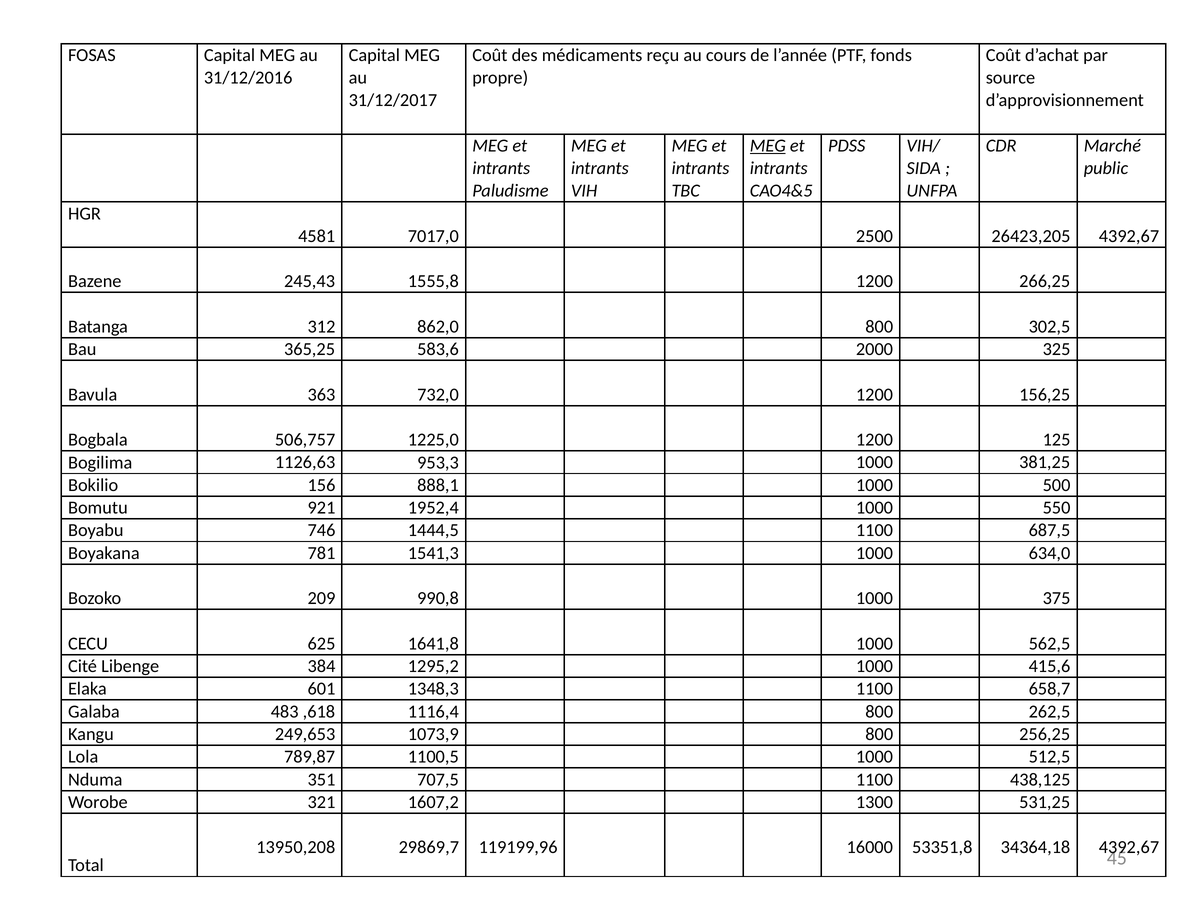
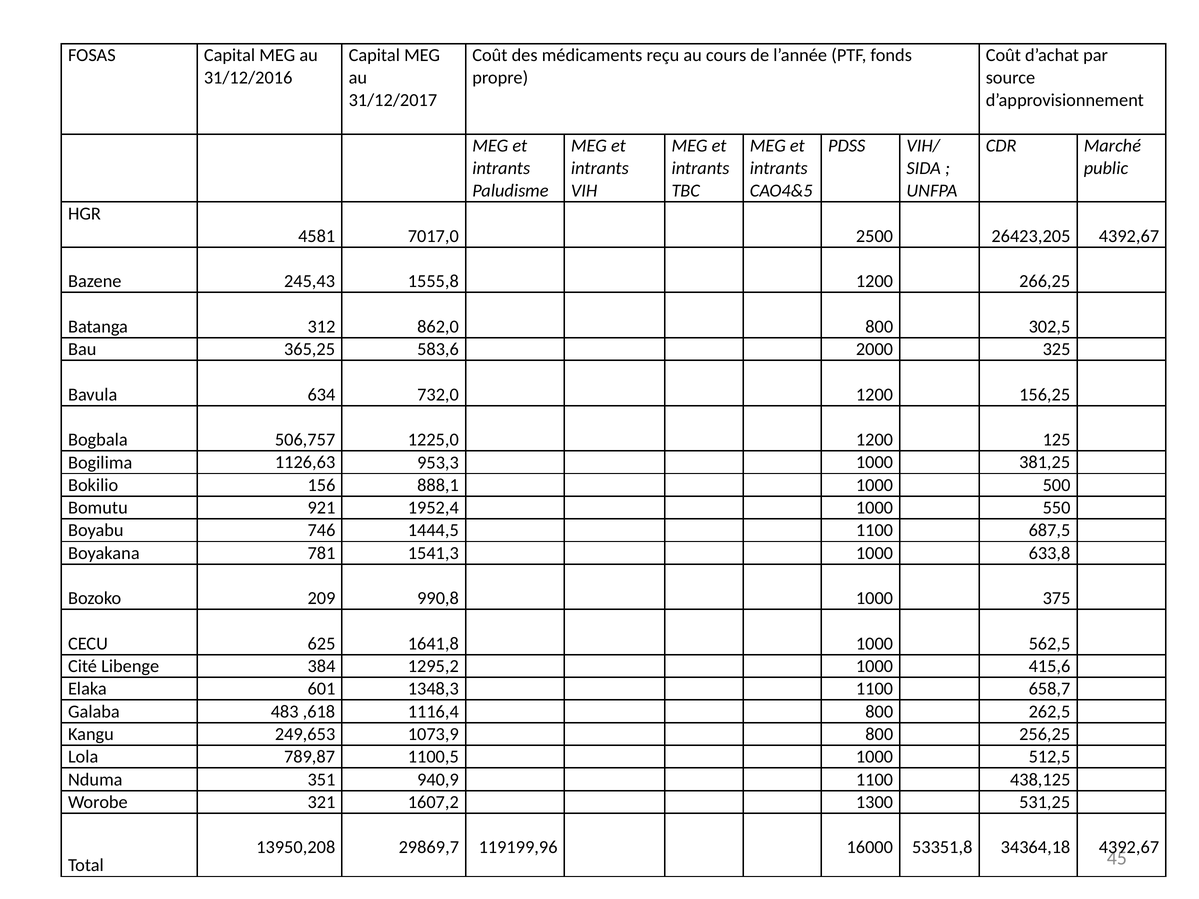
MEG underline: present -> none (768, 146)
363: 363 -> 634 (321, 395)
634,0: 634,0 -> 633,8 (1049, 553)
707,5: 707,5 -> 940,9 (438, 780)
